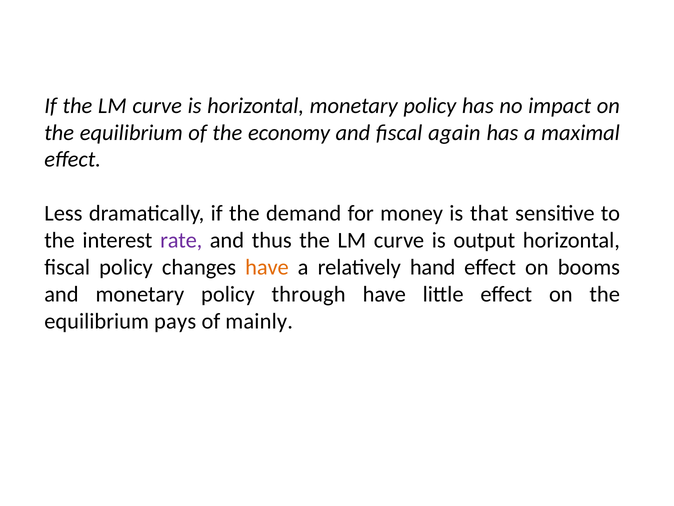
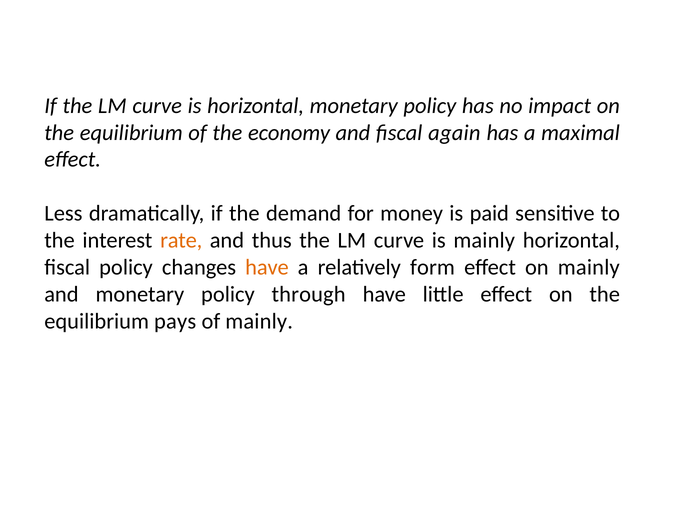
that: that -> paid (489, 213)
rate colour: purple -> orange (181, 240)
is output: output -> mainly (484, 240)
hand: hand -> form (432, 267)
on booms: booms -> mainly (589, 267)
